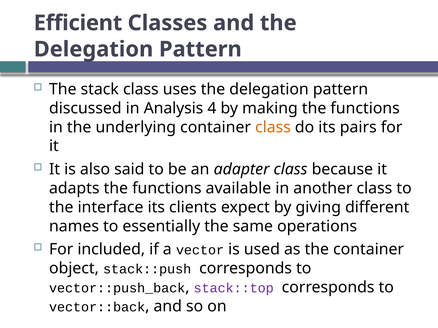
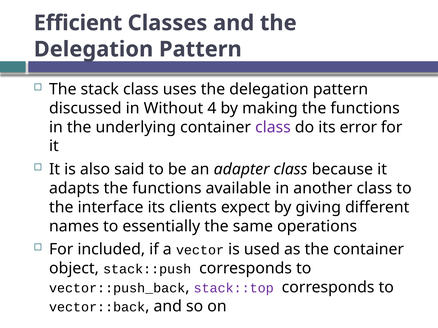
Analysis: Analysis -> Without (173, 108)
class colour: orange -> purple (273, 127)
pairs: pairs -> error (358, 127)
